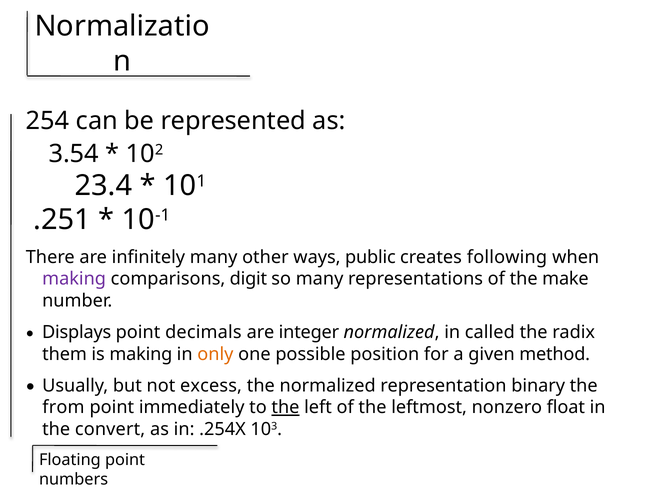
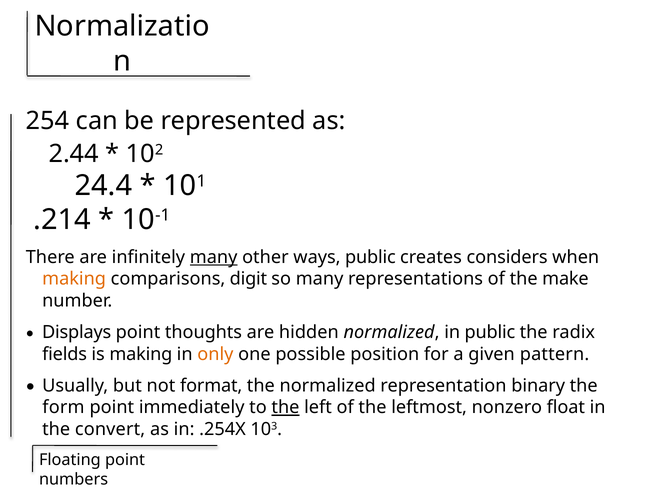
3.54: 3.54 -> 2.44 (74, 154)
23.4: 23.4 -> 24.4 (104, 186)
.251: .251 -> .214 (62, 220)
many underline: none -> present (214, 257)
following: following -> considers (507, 257)
making colour: purple -> orange (74, 279)
decimals: decimals -> thoughts (204, 332)
integer: integer -> hidden (309, 332)
in called: called -> public (490, 332)
them: them -> fields (65, 354)
method: method -> pattern (555, 354)
excess: excess -> format (211, 386)
from: from -> form (63, 408)
